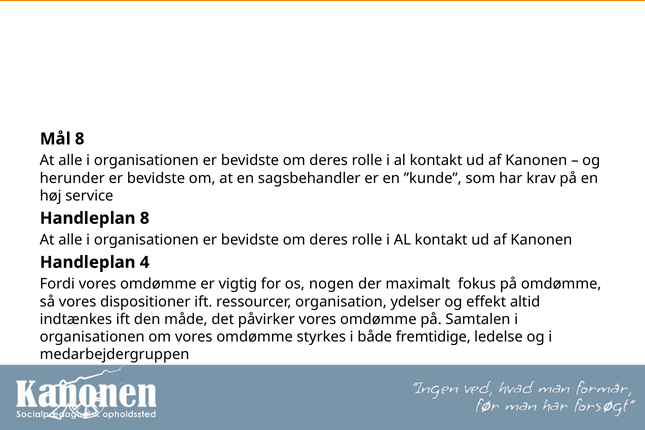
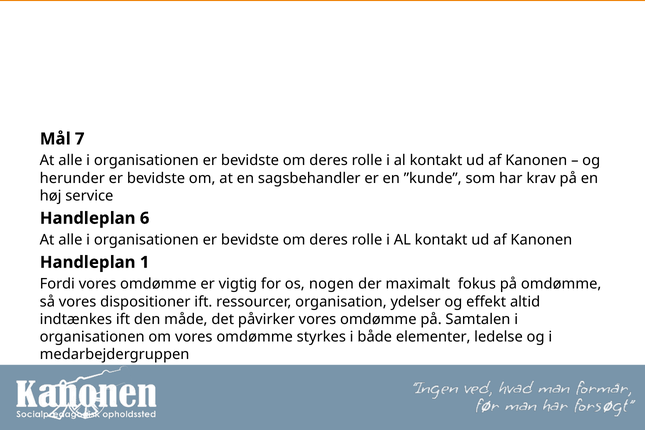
Mål 8: 8 -> 7 (80, 139)
Handleplan 8: 8 -> 6 (145, 218)
4: 4 -> 1 (145, 262)
fremtidige: fremtidige -> elementer (433, 337)
